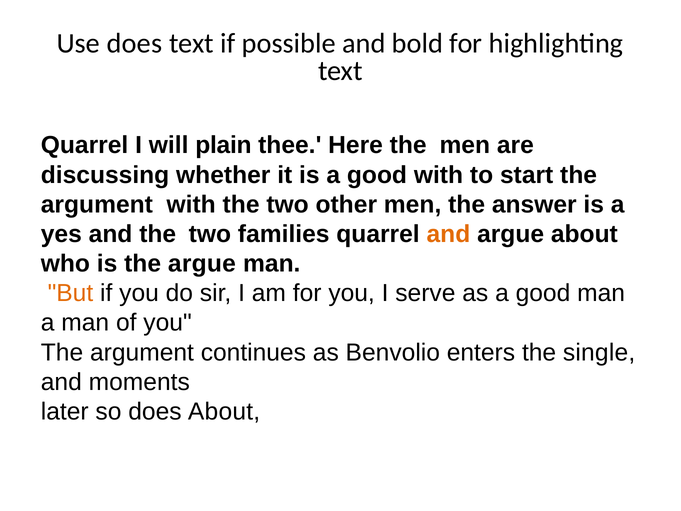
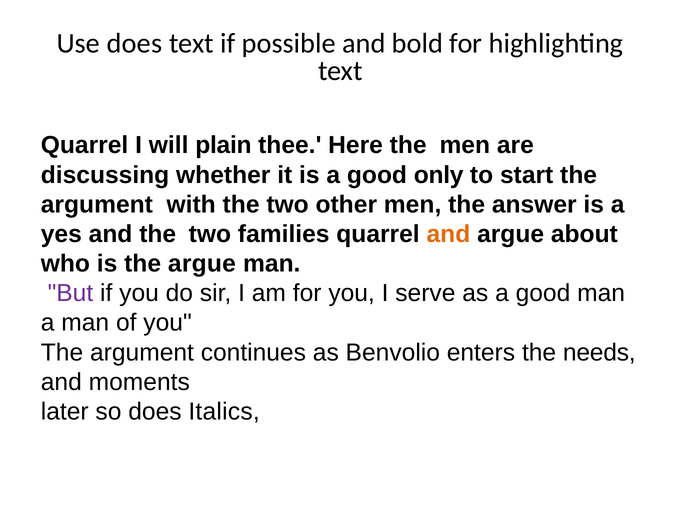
good with: with -> only (439, 175)
But colour: orange -> purple (70, 293)
single: single -> needs (599, 352)
does About: About -> Italics (224, 411)
